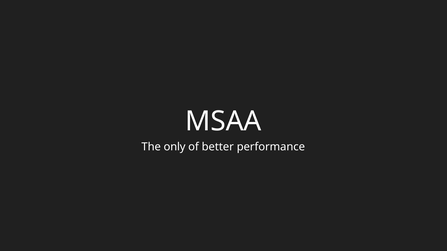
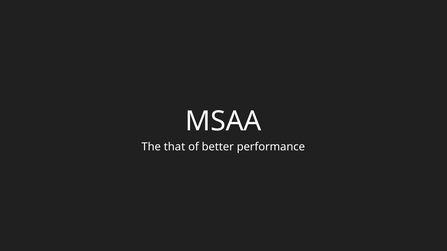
only: only -> that (174, 147)
